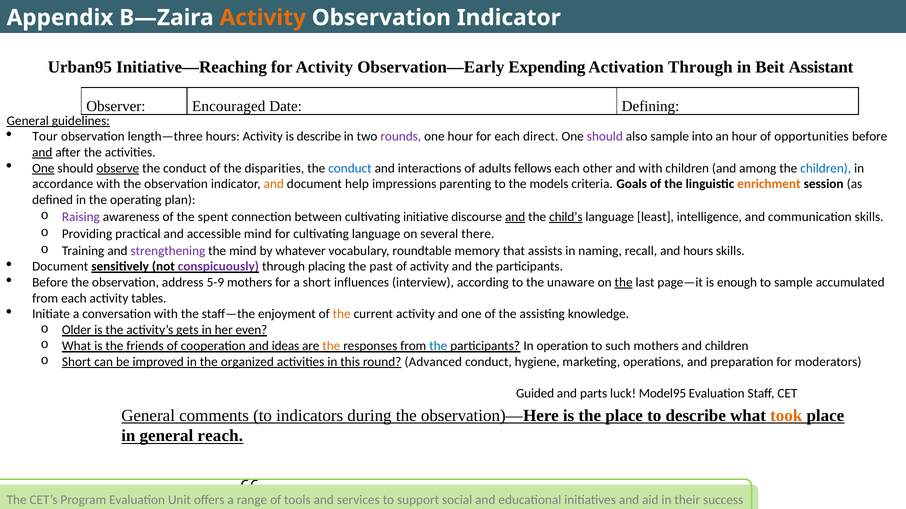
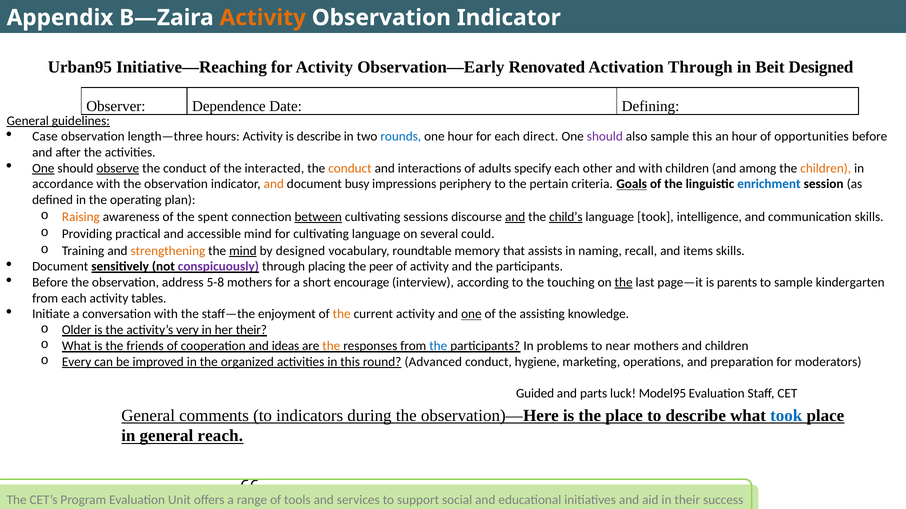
Expending: Expending -> Renovated (547, 67)
Beit Assistant: Assistant -> Designed (821, 67)
Encouraged: Encouraged -> Dependence (229, 106)
Tour: Tour -> Case (45, 137)
rounds colour: purple -> blue (401, 137)
sample into: into -> this (702, 137)
and underline: present -> none (42, 153)
disparities: disparities -> interacted (274, 168)
conduct colour: blue -> orange (350, 168)
fellows: fellows -> specify (533, 168)
children colour: blue -> orange (826, 168)
help: help -> busy (357, 184)
parenting: parenting -> periphery (465, 184)
models: models -> pertain (549, 184)
Goals underline: none -> present (632, 184)
enrichment colour: orange -> blue (769, 184)
Raising colour: purple -> orange (81, 217)
between underline: none -> present (318, 217)
initiative: initiative -> sessions (426, 217)
language least: least -> took (655, 217)
there: there -> could (478, 234)
strengthening colour: purple -> orange (168, 251)
mind underline: none -> present (243, 251)
by whatever: whatever -> designed (300, 251)
and hours: hours -> items (698, 251)
past: past -> peer (381, 267)
5-9: 5-9 -> 5-8 (215, 283)
influences: influences -> encourage (362, 283)
unaware: unaware -> touching (571, 283)
enough: enough -> parents (737, 283)
accumulated: accumulated -> kindergarten (850, 283)
one underline: none -> present (471, 315)
gets: gets -> very (187, 330)
her even: even -> their (251, 330)
operation: operation -> problems (562, 346)
such: such -> near (618, 346)
Short: Short -> Every (77, 362)
took colour: orange -> blue (786, 416)
